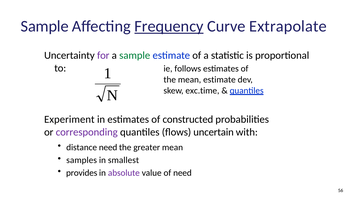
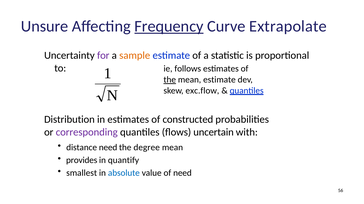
Sample: Sample -> Unsure (45, 26)
sample colour: green -> orange (135, 56)
the underline: none -> present (170, 80)
exc.time: exc.time -> exc.flow (202, 91)
Experiment: Experiment -> Distribution (69, 120)
greater: greater -> degree (147, 148)
samples: samples -> provides (82, 161)
smallest: smallest -> quantify (123, 161)
provides: provides -> smallest (82, 173)
absolute colour: purple -> blue (124, 173)
